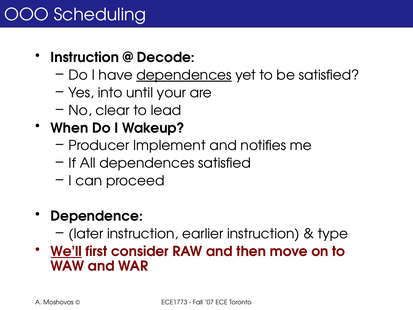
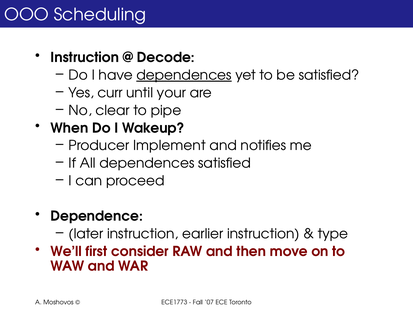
into: into -> curr (110, 93)
lead: lead -> pipe (166, 110)
We’ll underline: present -> none (66, 251)
